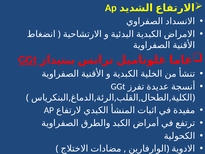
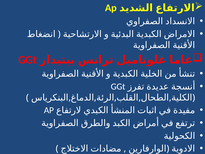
GGt underline: present -> none (28, 60)
